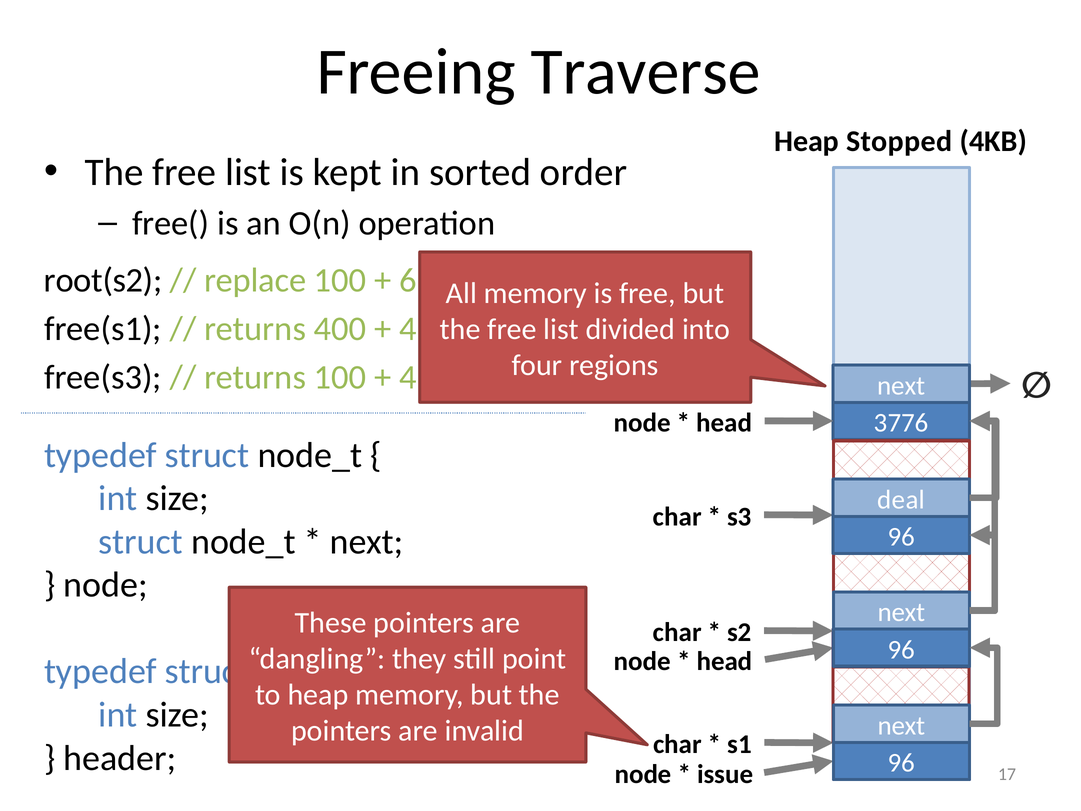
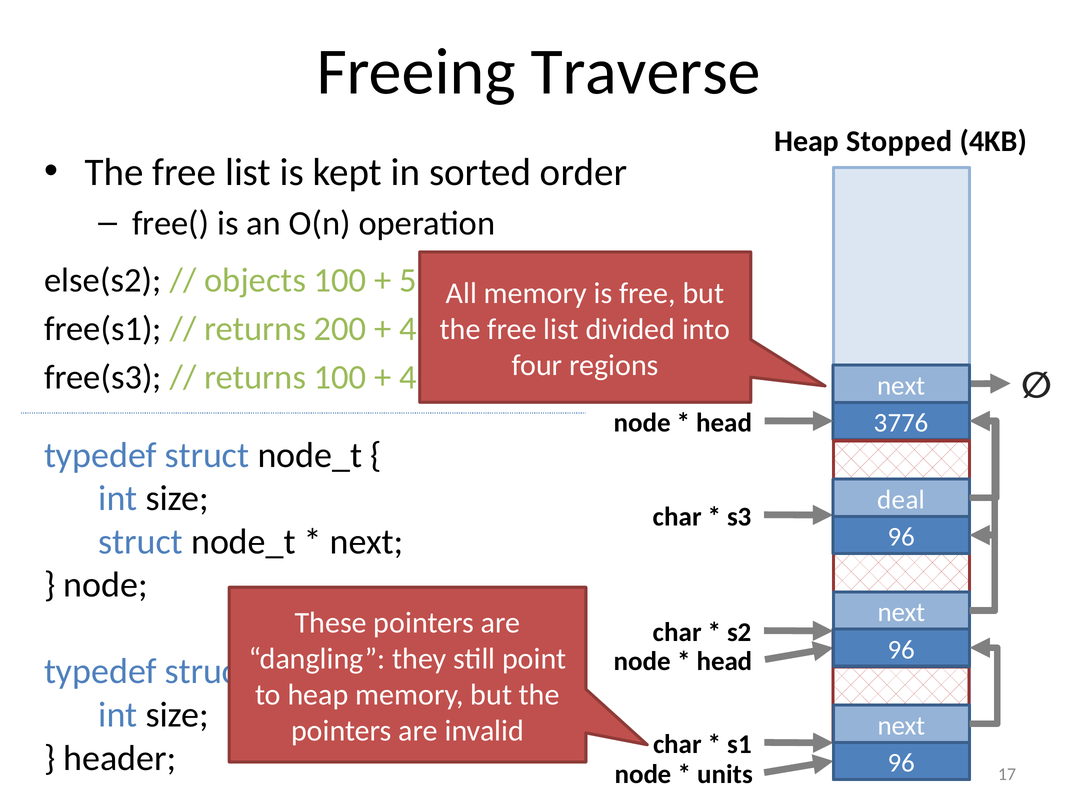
root(s2: root(s2 -> else(s2 (103, 280)
replace: replace -> objects (255, 280)
6: 6 -> 5 (408, 280)
400: 400 -> 200 (340, 329)
issue: issue -> units (725, 774)
